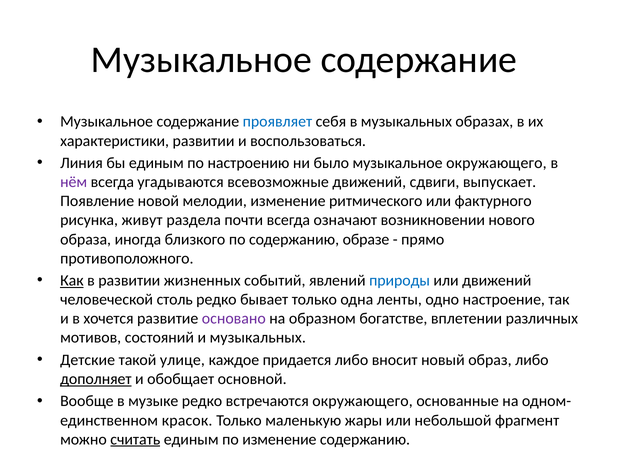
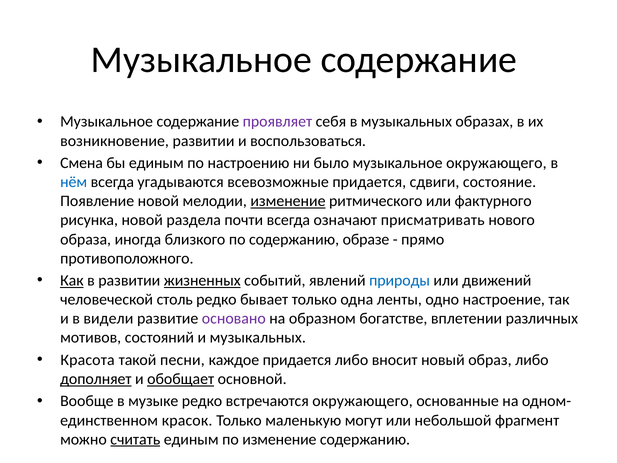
проявляет colour: blue -> purple (277, 122)
характеристики: характеристики -> возникновение (115, 141)
Линия: Линия -> Смена (82, 163)
нём colour: purple -> blue (74, 182)
всевозможные движений: движений -> придается (369, 182)
выпускает: выпускает -> состояние (500, 182)
изменение underline: none -> present (288, 201)
рисунка живут: живут -> новой (142, 220)
возникновении: возникновении -> присматривать (433, 220)
жизненных underline: none -> present (202, 280)
хочется: хочется -> видели (108, 318)
Детские: Детские -> Красота (88, 360)
улице: улице -> песни (182, 360)
обобщает underline: none -> present (181, 379)
жары: жары -> могут (364, 420)
